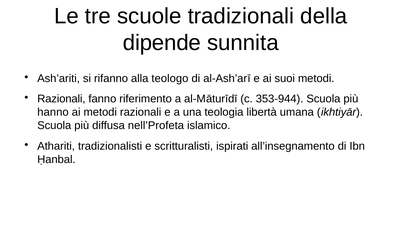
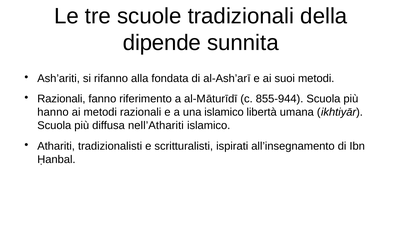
teologo: teologo -> fondata (170, 78)
353-944: 353-944 -> 855-944 (280, 99)
una teologia: teologia -> islamico (224, 112)
nell’Profeta: nell’Profeta -> nell’Athariti (156, 126)
